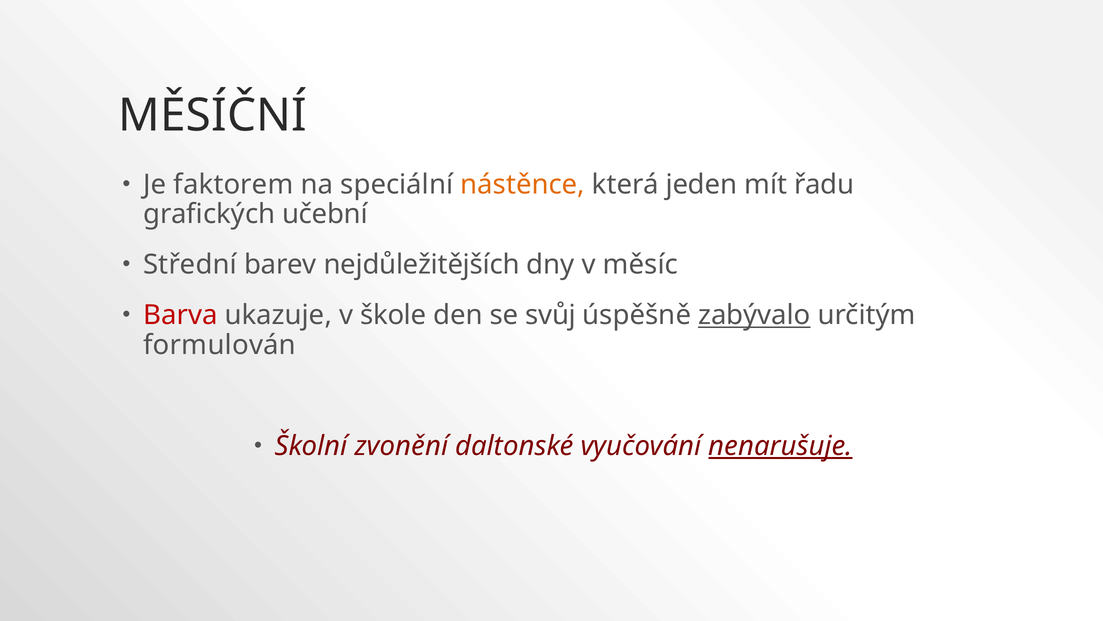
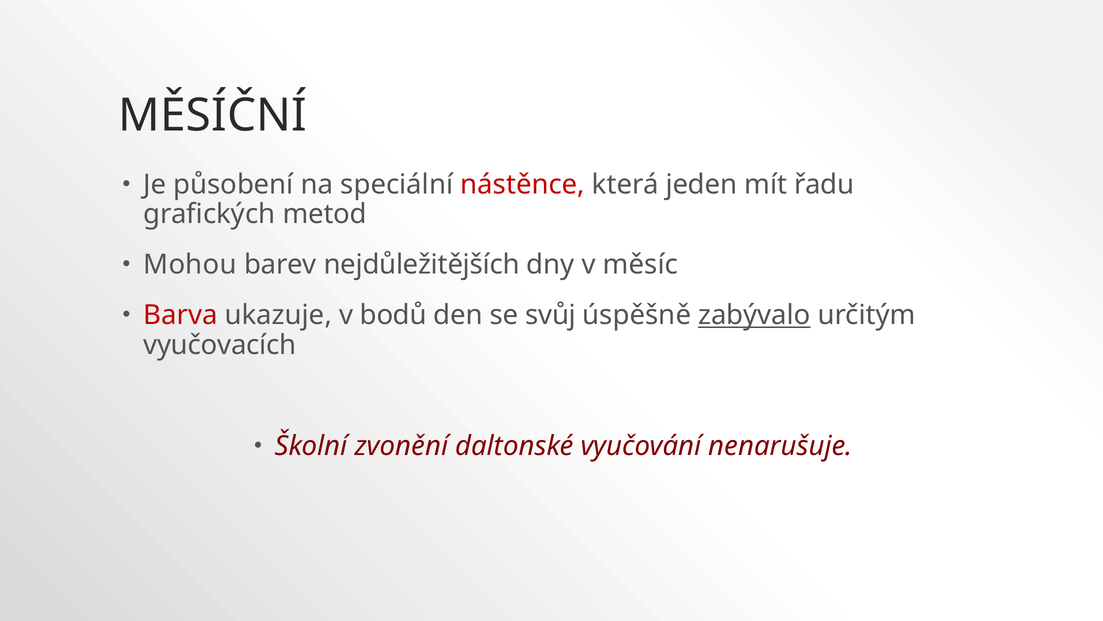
faktorem: faktorem -> působení (234, 184)
nástěnce colour: orange -> red (523, 184)
učební: učební -> metod (325, 214)
Střední: Střední -> Mohou (190, 265)
škole: škole -> bodů (393, 315)
formulován: formulován -> vyučovacích (220, 345)
nenarušuje underline: present -> none (780, 446)
